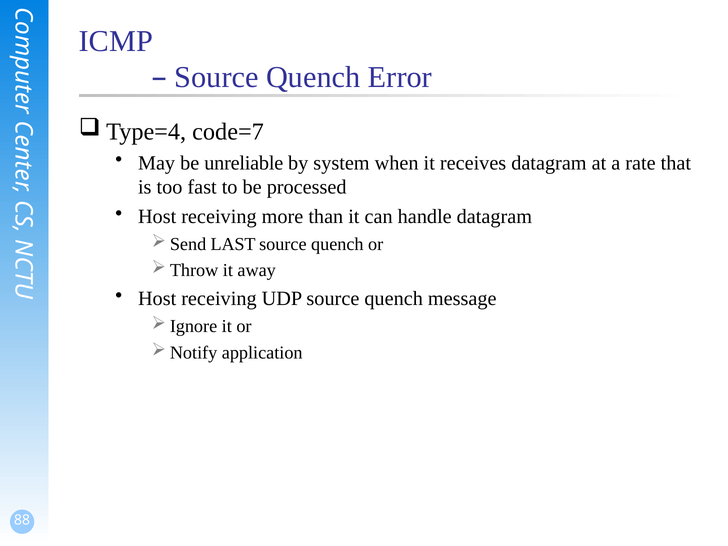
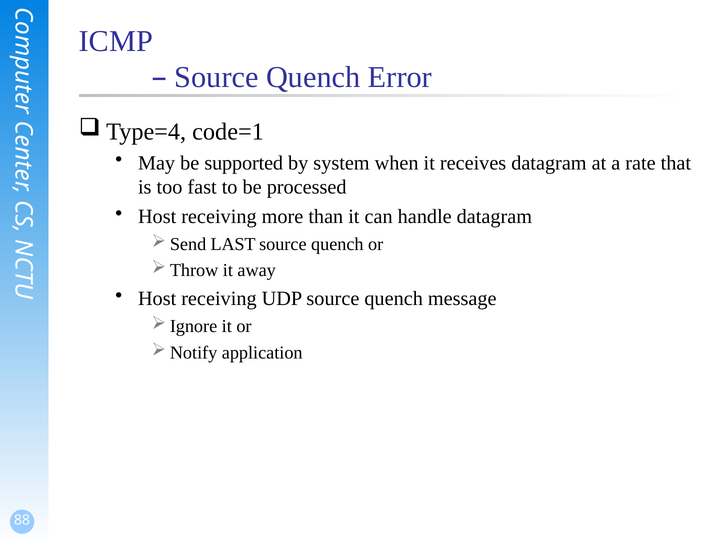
code=7: code=7 -> code=1 (228, 132)
unreliable: unreliable -> supported (244, 163)
